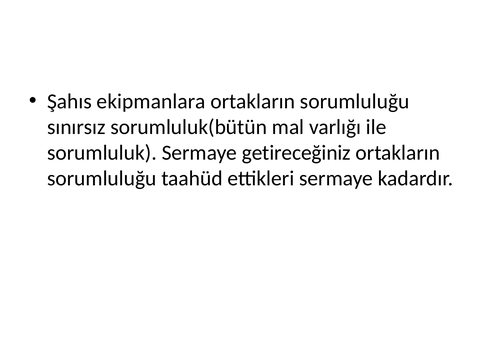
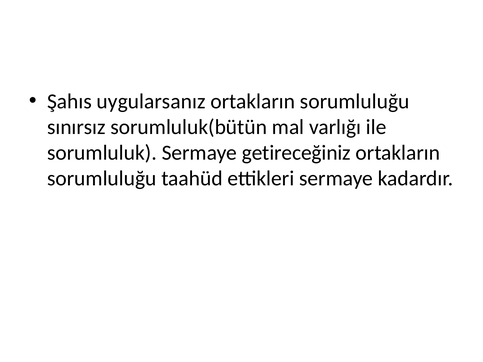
ekipmanlara: ekipmanlara -> uygularsanız (151, 101)
